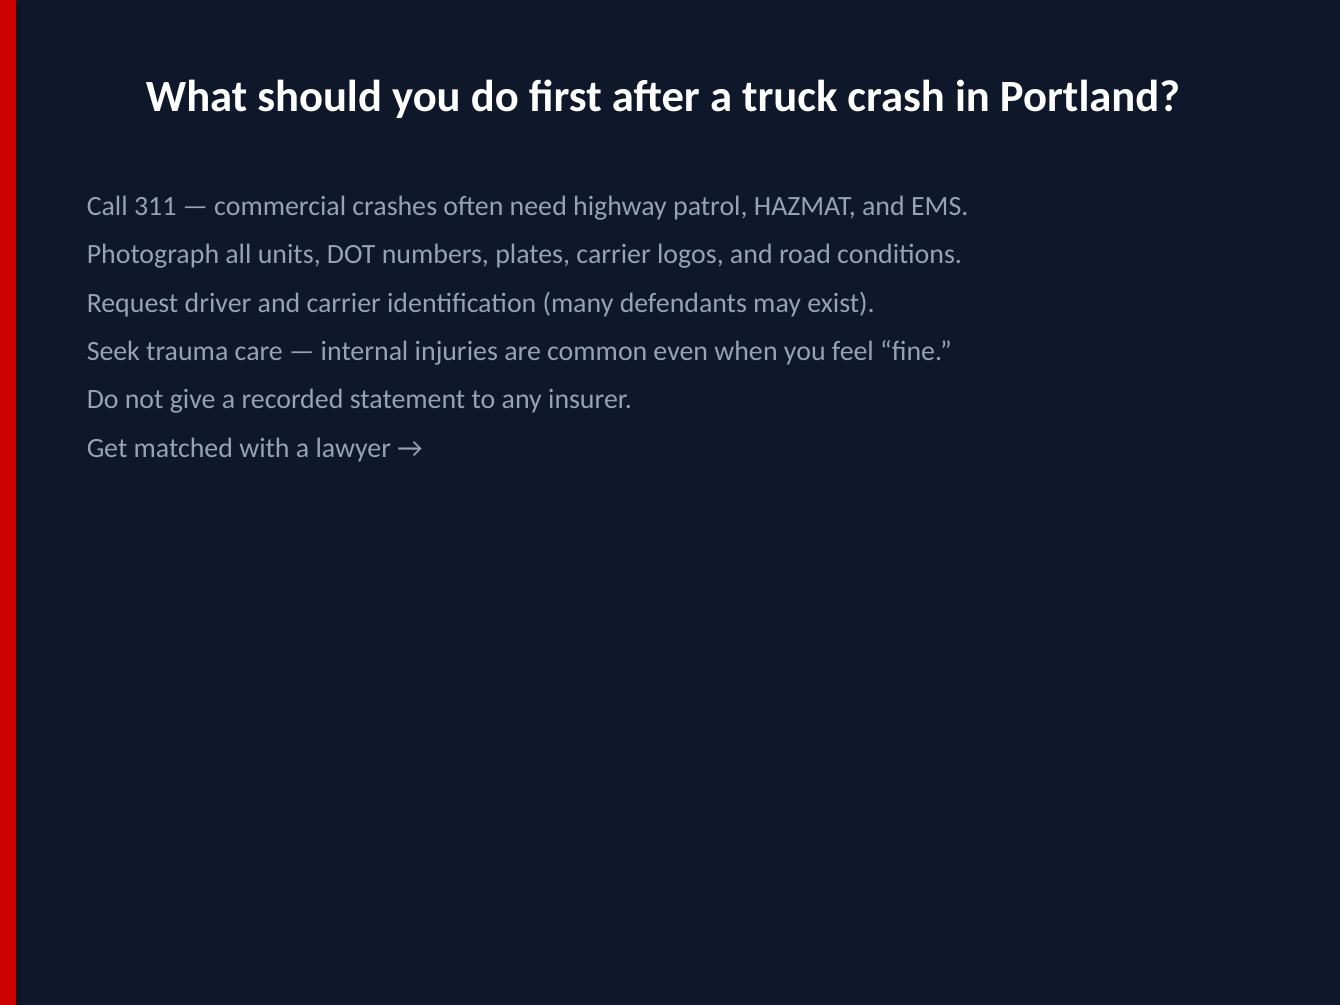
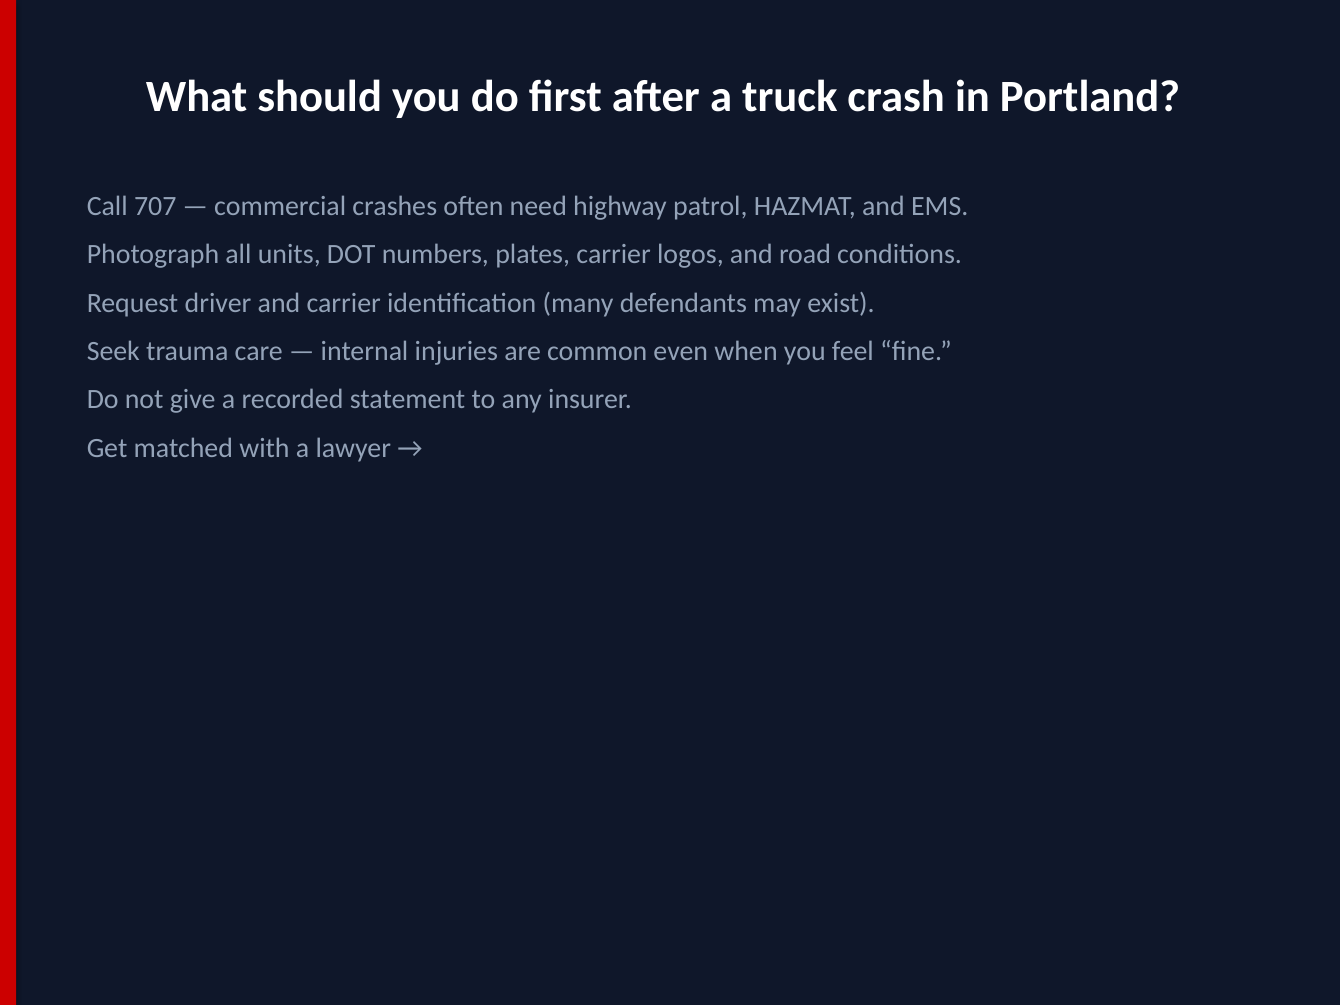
311: 311 -> 707 (155, 206)
